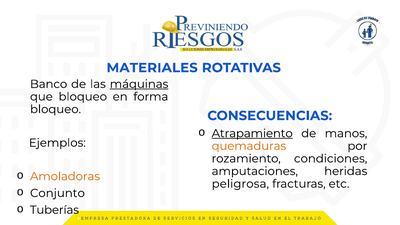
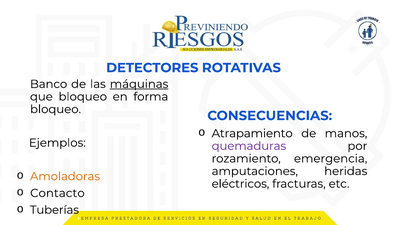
MATERIALES: MATERIALES -> DETECTORES (152, 68)
Atrapamiento underline: present -> none (252, 133)
quemaduras colour: orange -> purple (249, 146)
condiciones: condiciones -> emergencia (331, 159)
peligrosa: peligrosa -> eléctricos (240, 184)
Conjunto: Conjunto -> Contacto (57, 193)
